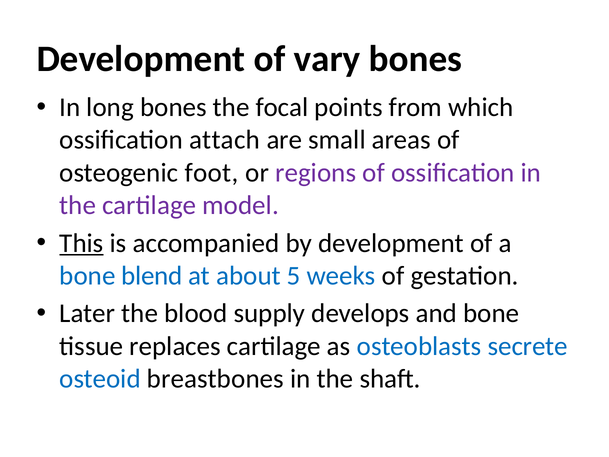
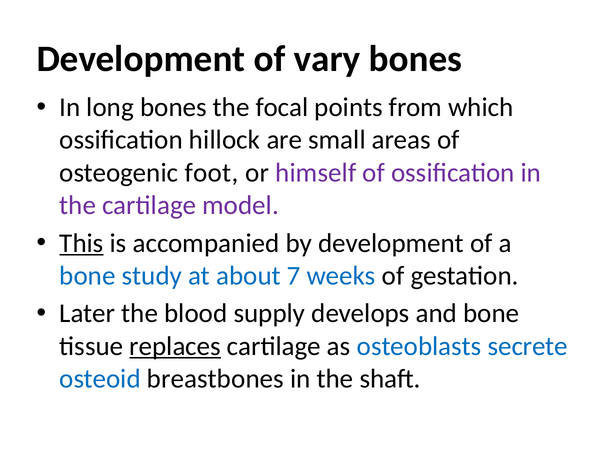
attach: attach -> hillock (225, 140)
regions: regions -> himself (316, 172)
blend: blend -> study (152, 275)
5: 5 -> 7 (294, 275)
replaces underline: none -> present (175, 346)
